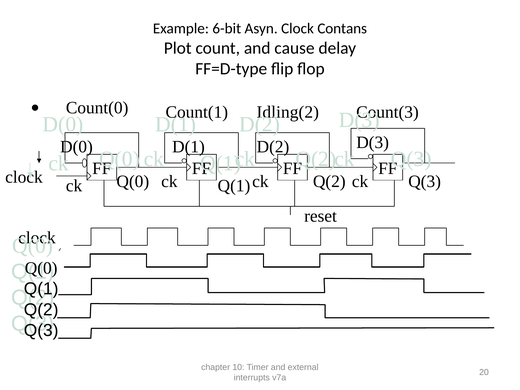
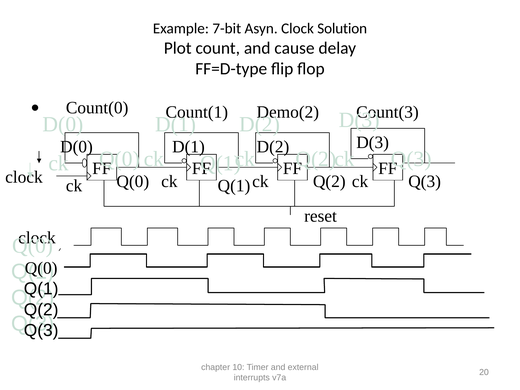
6-bit: 6-bit -> 7-bit (227, 28)
Contans: Contans -> Solution (342, 28)
Idling(2: Idling(2 -> Demo(2 (288, 112)
